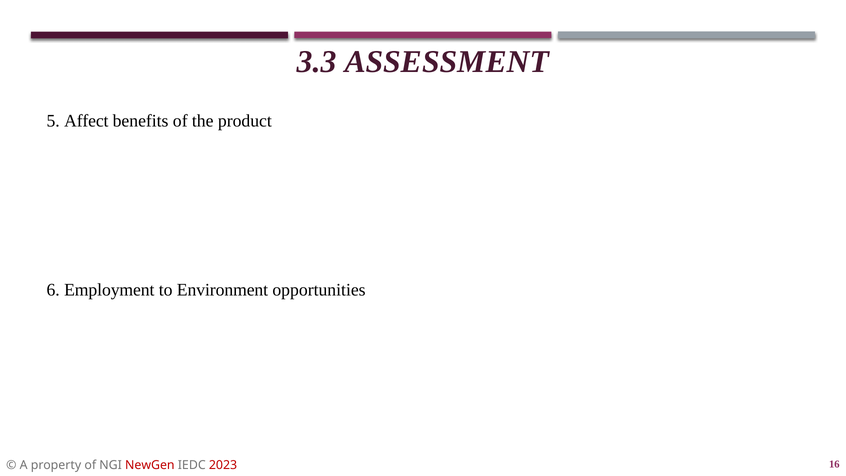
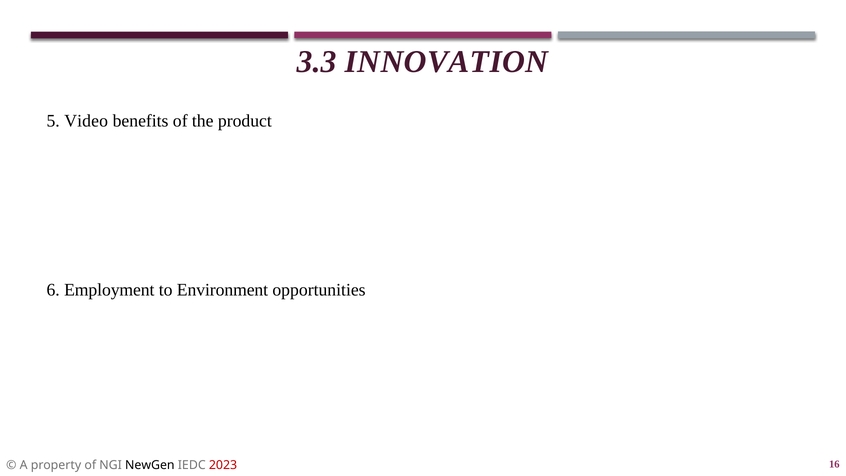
ASSESSMENT: ASSESSMENT -> INNOVATION (447, 62)
Affect: Affect -> Video (86, 121)
NewGen colour: red -> black (150, 465)
